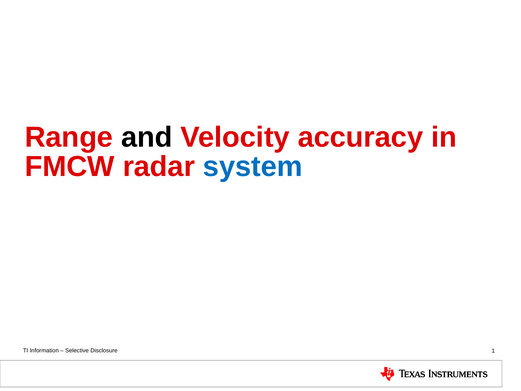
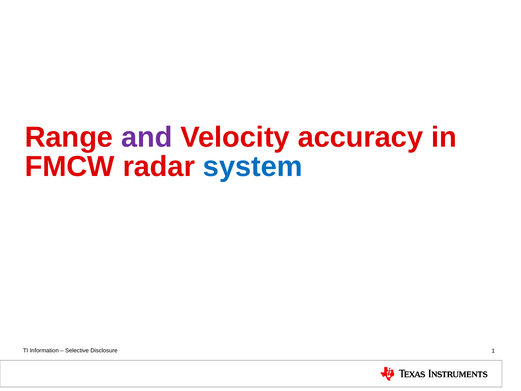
and colour: black -> purple (147, 137)
